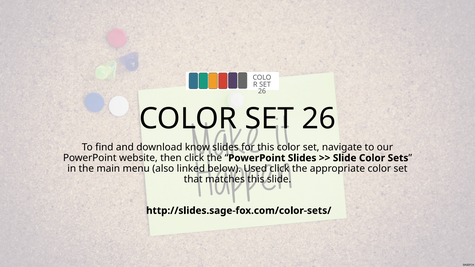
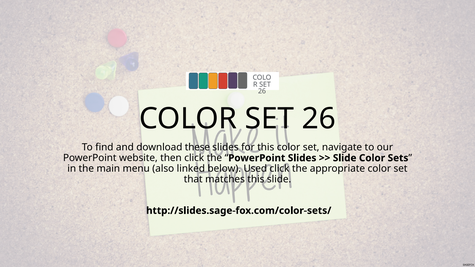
know: know -> these (197, 147)
